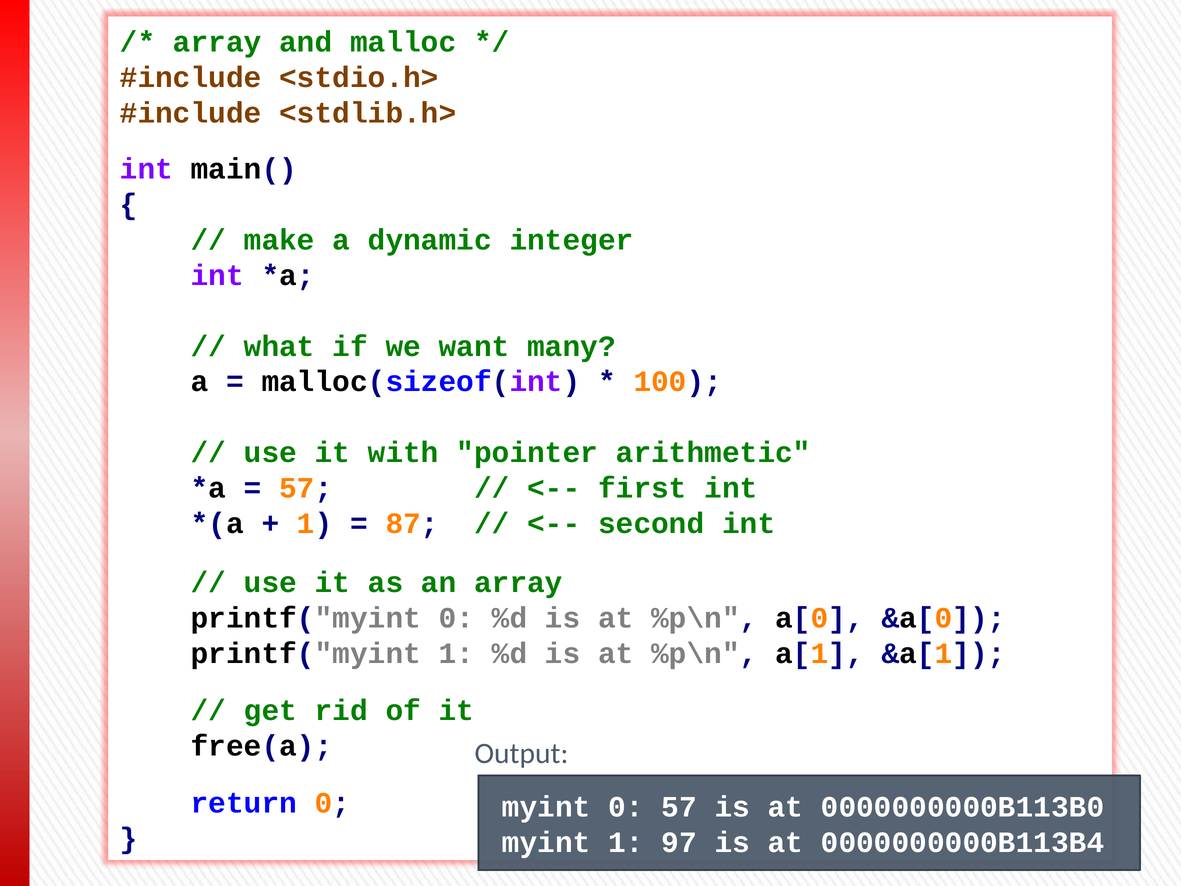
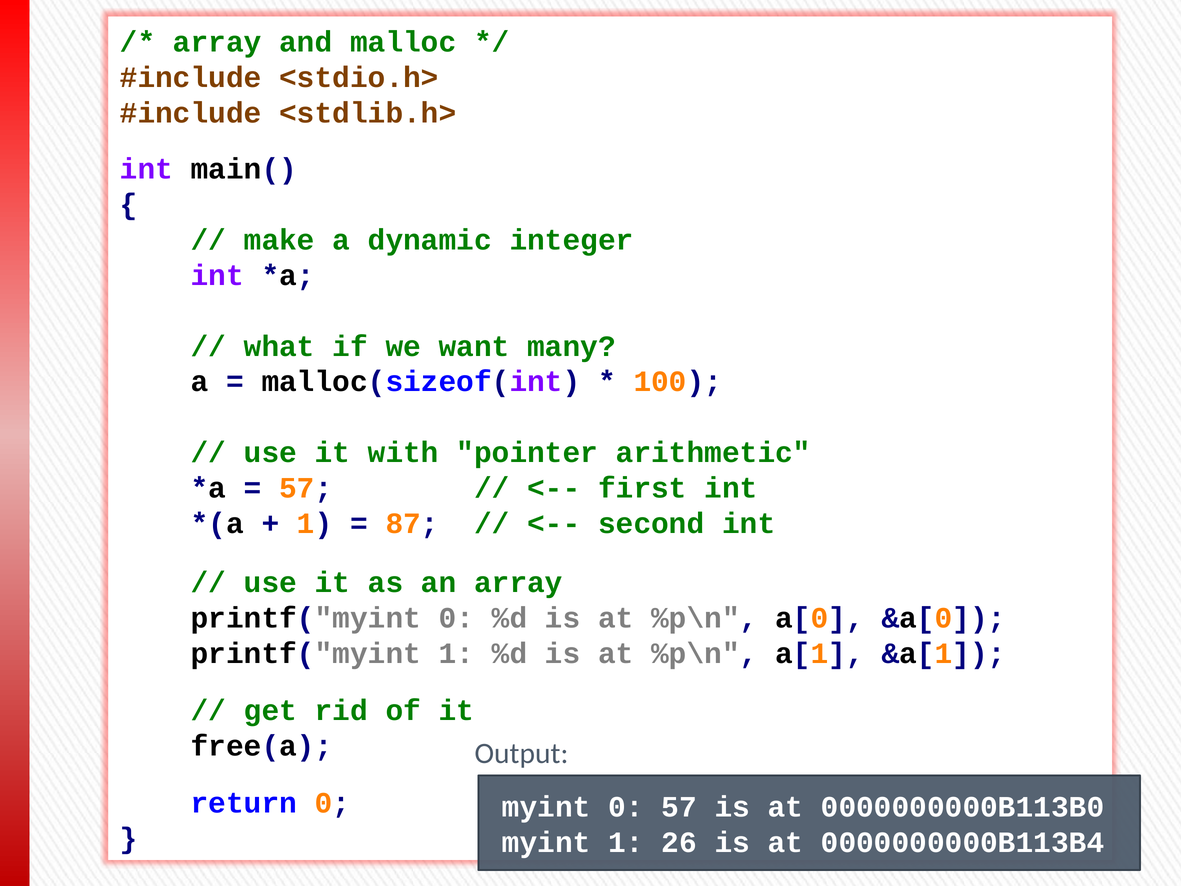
97: 97 -> 26 (679, 842)
